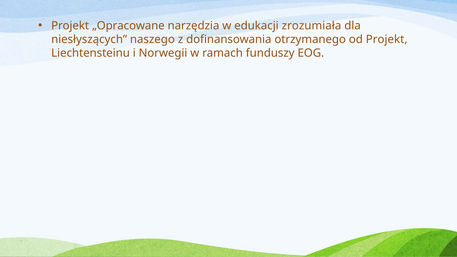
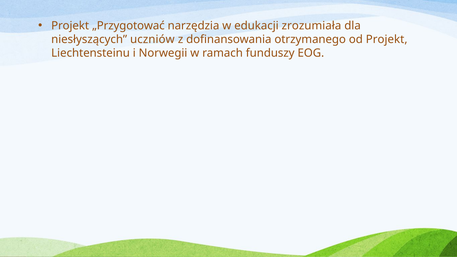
„Opracowane: „Opracowane -> „Przygotować (128, 26)
naszego: naszego -> uczniów (152, 39)
